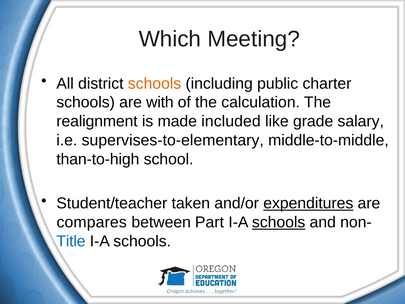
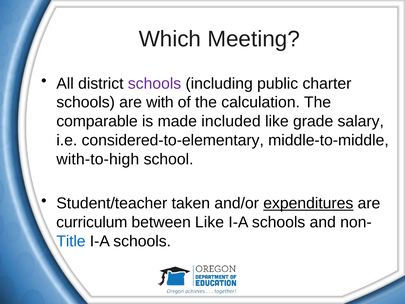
schools colour: orange -> purple (155, 83)
realignment: realignment -> comparable (97, 121)
supervises-to-elementary: supervises-to-elementary -> considered-to-elementary (173, 140)
than-to-high: than-to-high -> with-to-high (98, 159)
compares: compares -> curriculum (92, 222)
between Part: Part -> Like (210, 222)
schools underline: present -> none (279, 222)
